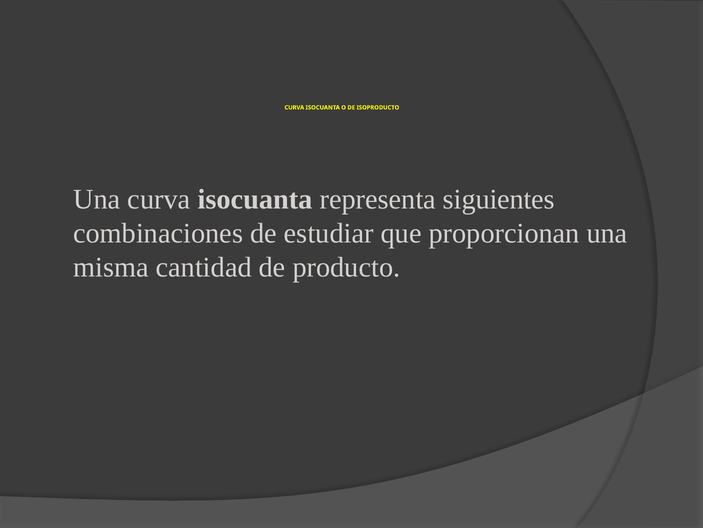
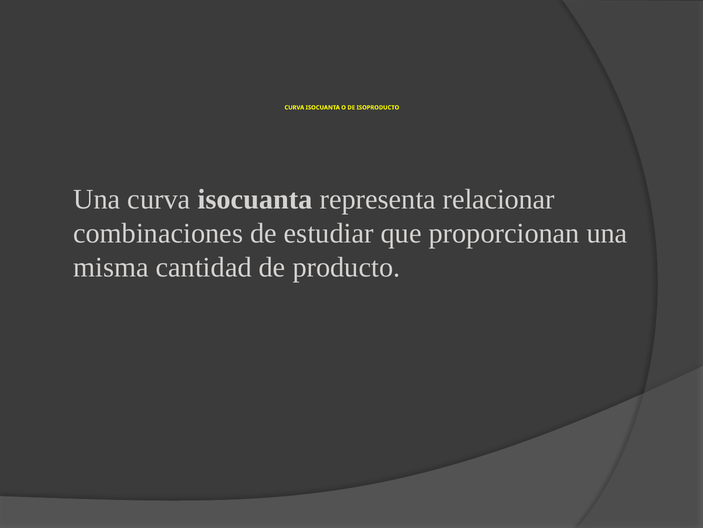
siguientes: siguientes -> relacionar (499, 199)
